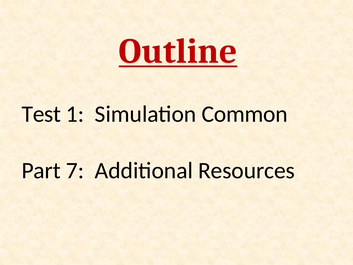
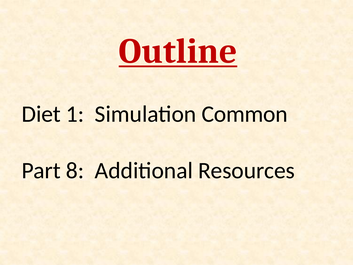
Test: Test -> Diet (41, 114)
7: 7 -> 8 (75, 170)
